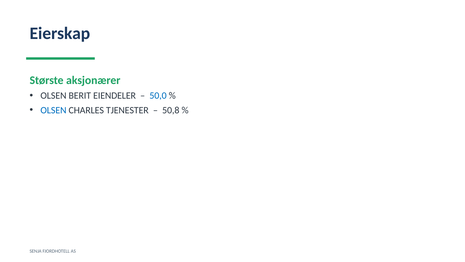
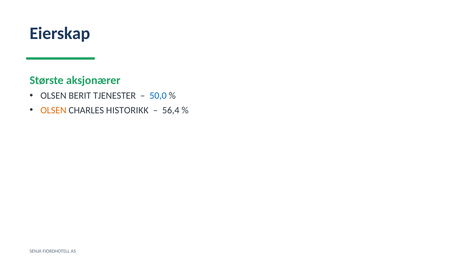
EIENDELER: EIENDELER -> TJENESTER (115, 96)
OLSEN colour: blue -> orange (53, 110)
TJENESTER: TJENESTER -> HISTORIKK (127, 110)
50,8: 50,8 -> 56,4 (171, 110)
